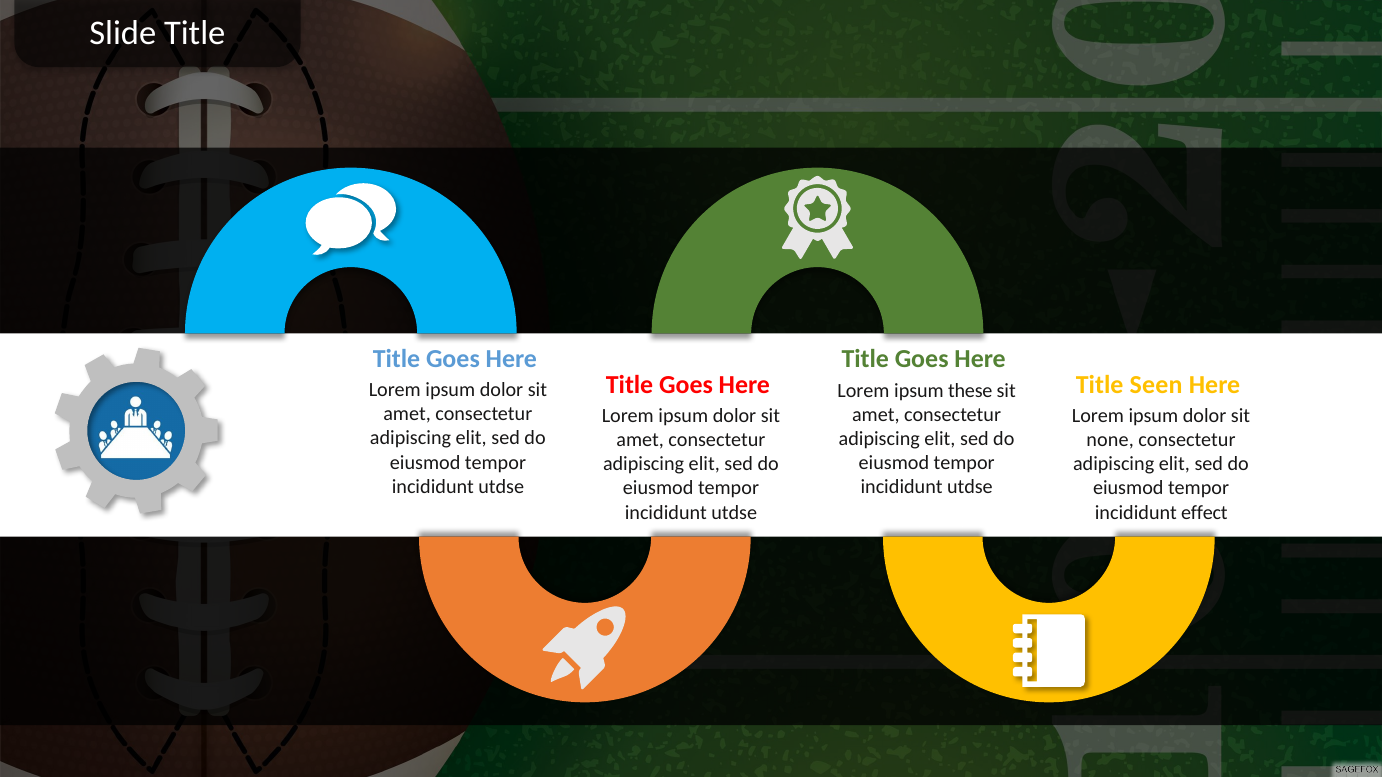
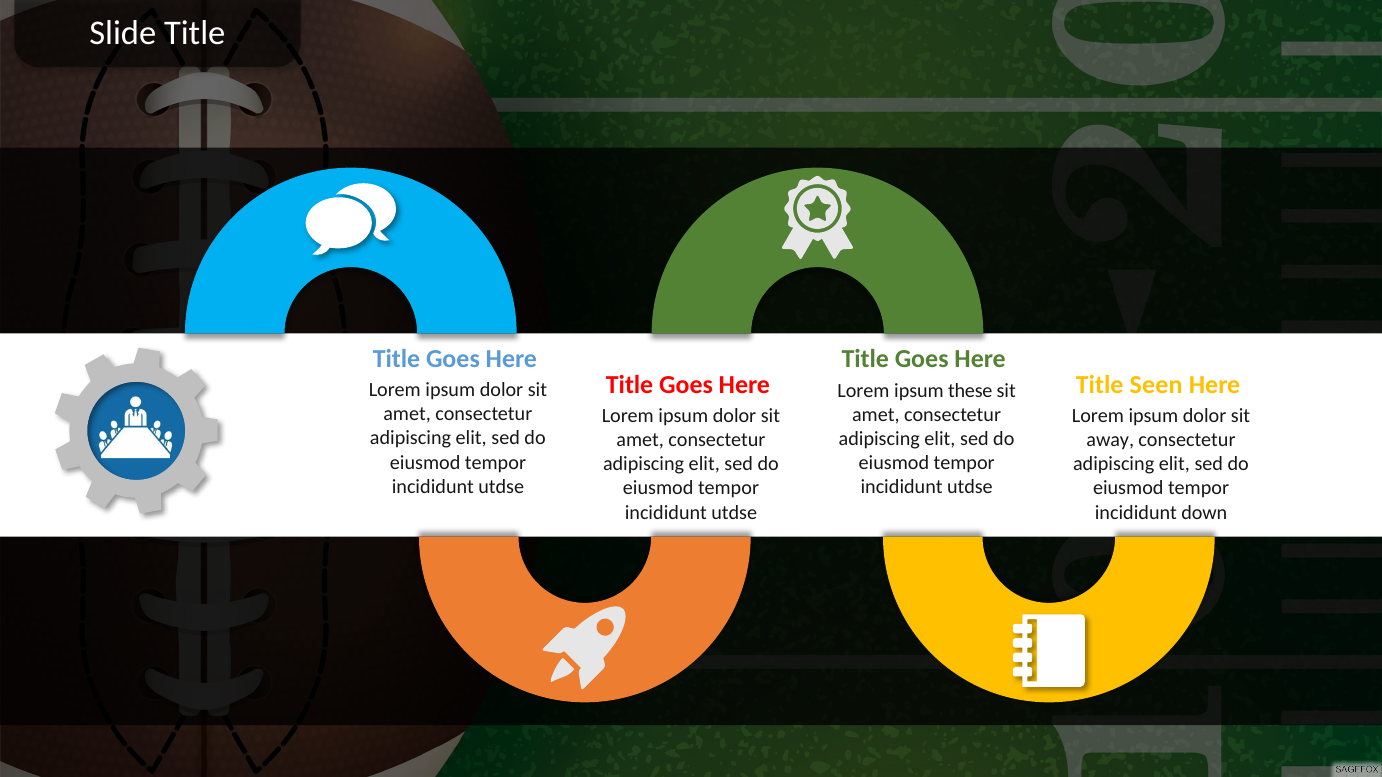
none: none -> away (1110, 440)
effect: effect -> down (1204, 513)
